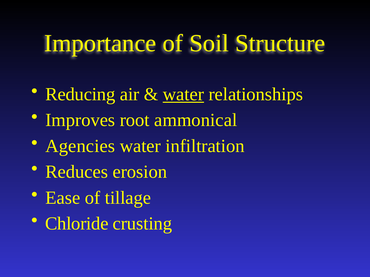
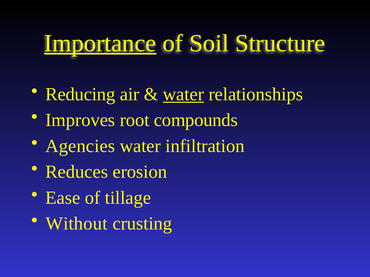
Importance underline: none -> present (100, 43)
ammonical: ammonical -> compounds (196, 120)
Chloride: Chloride -> Without (77, 224)
